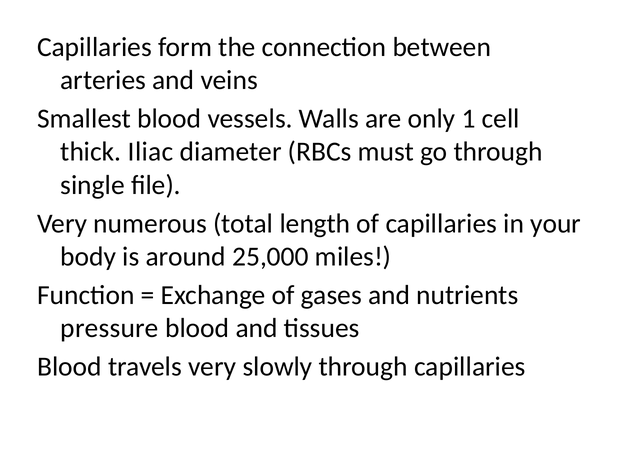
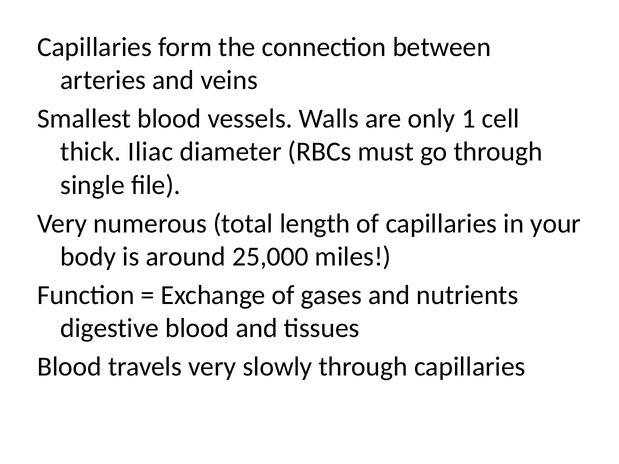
pressure: pressure -> digestive (110, 328)
